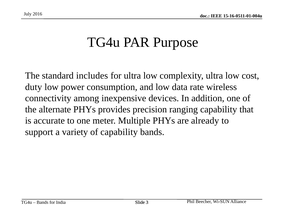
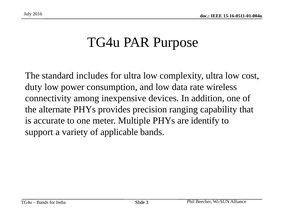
already: already -> identify (205, 121)
of capability: capability -> applicable (119, 132)
